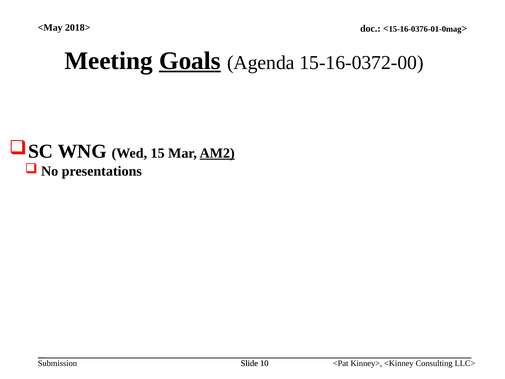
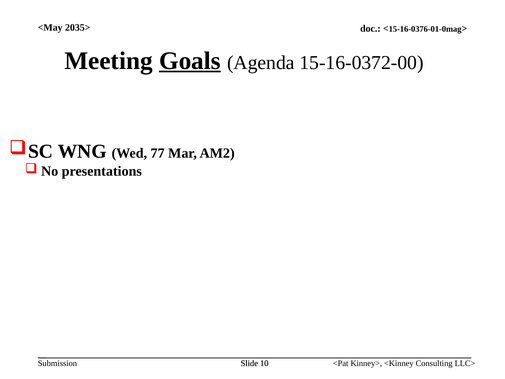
2018>: 2018> -> 2035> (78, 28)
15: 15 -> 77 (158, 153)
AM2 underline: present -> none (217, 153)
